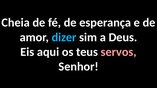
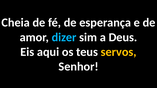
servos colour: pink -> yellow (119, 52)
